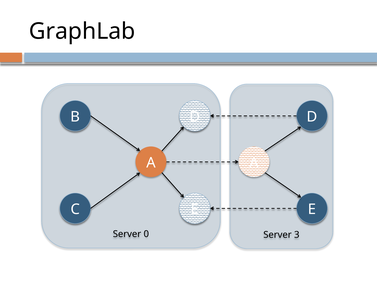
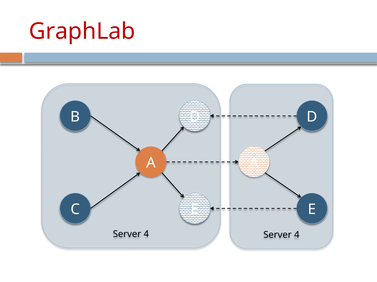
GraphLab colour: black -> red (82, 31)
0: 0 -> 4 (146, 235)
3: 3 -> 4 (297, 235)
